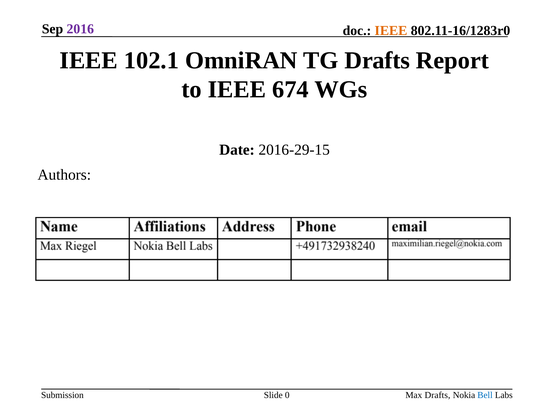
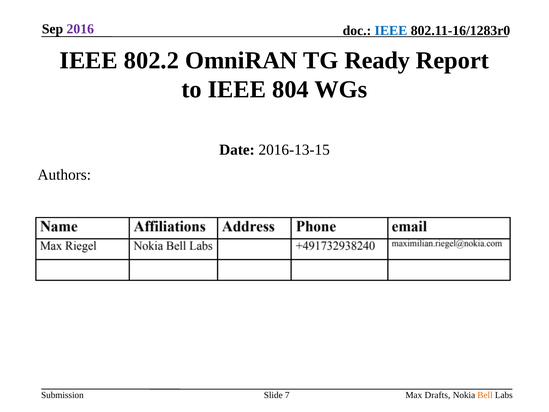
IEEE colour: orange -> blue (391, 31)
102.1: 102.1 -> 802.2 (151, 60)
TG Drafts: Drafts -> Ready (377, 60)
674: 674 -> 804 (290, 90)
2016-29-15: 2016-29-15 -> 2016-13-15 (294, 150)
0: 0 -> 7 (287, 395)
Bell colour: blue -> orange (485, 395)
